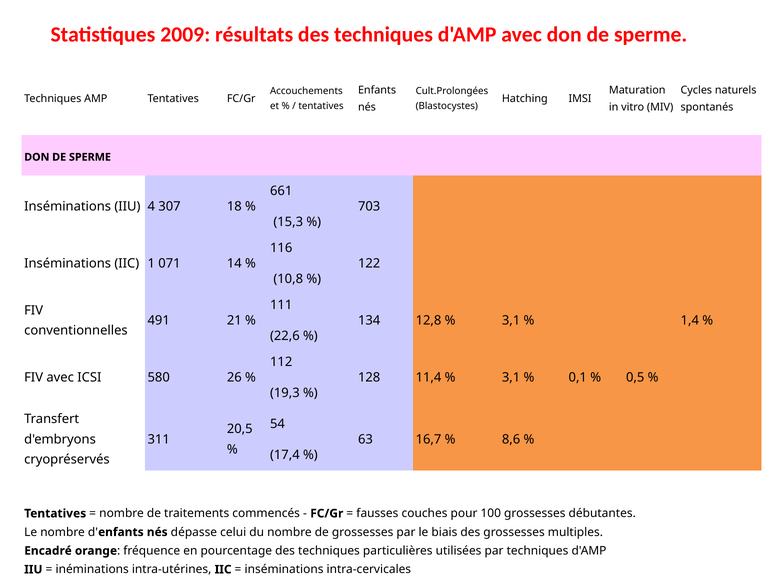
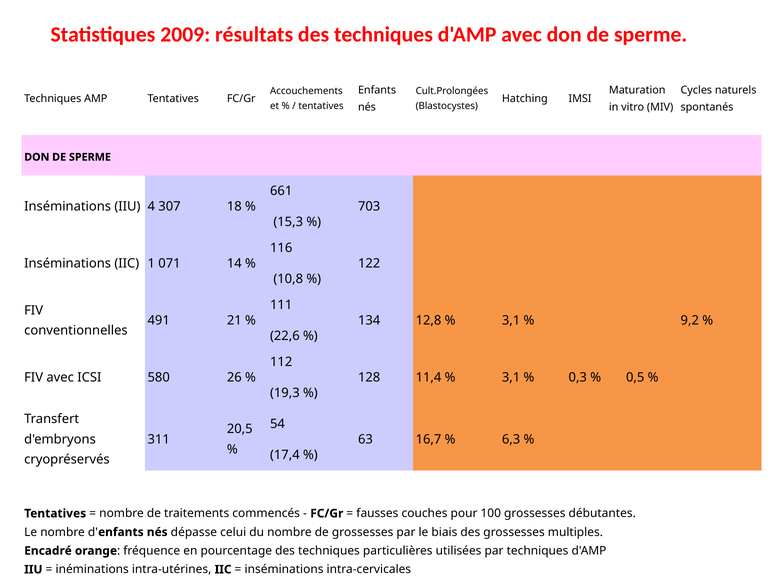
1,4: 1,4 -> 9,2 (690, 320)
0,1: 0,1 -> 0,3 (578, 378)
8,6: 8,6 -> 6,3 (511, 439)
